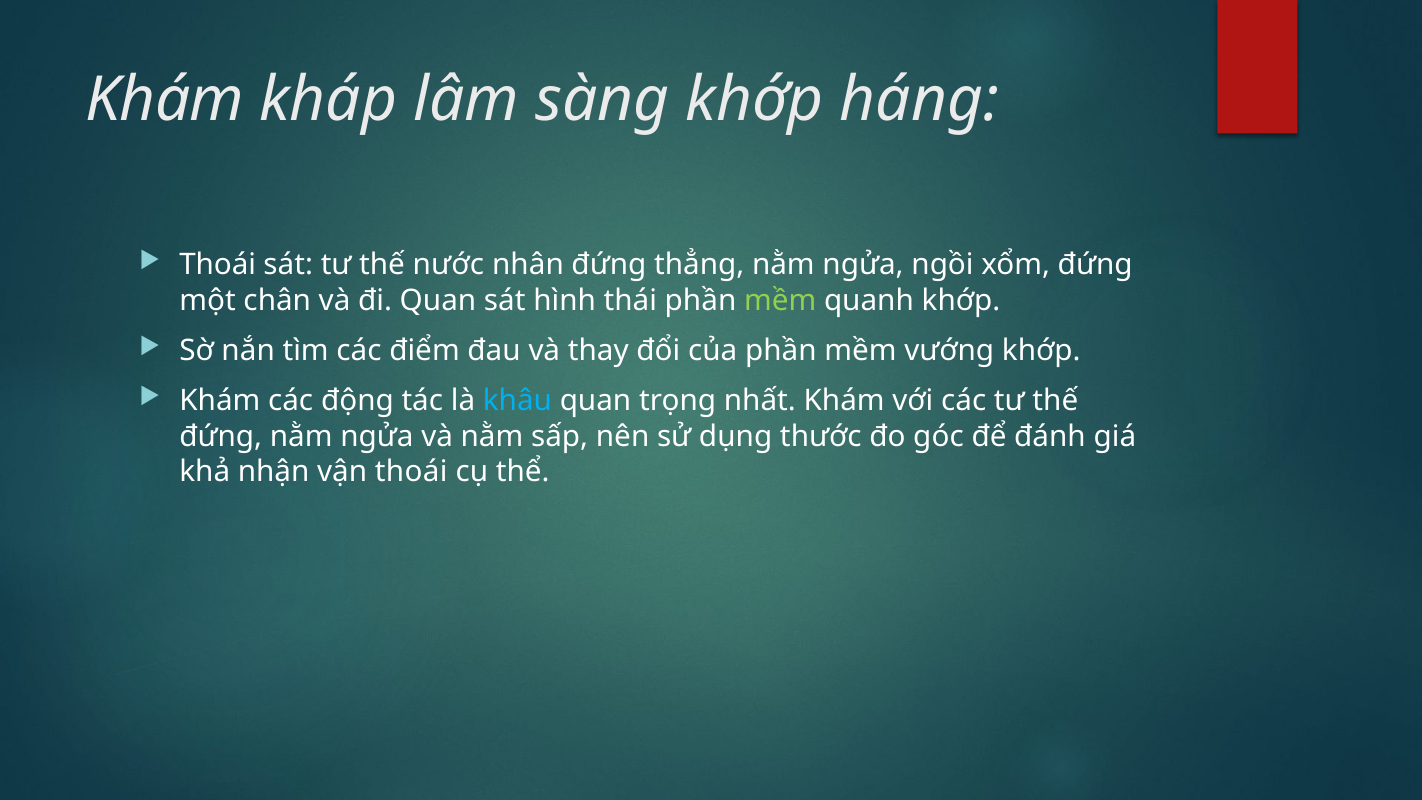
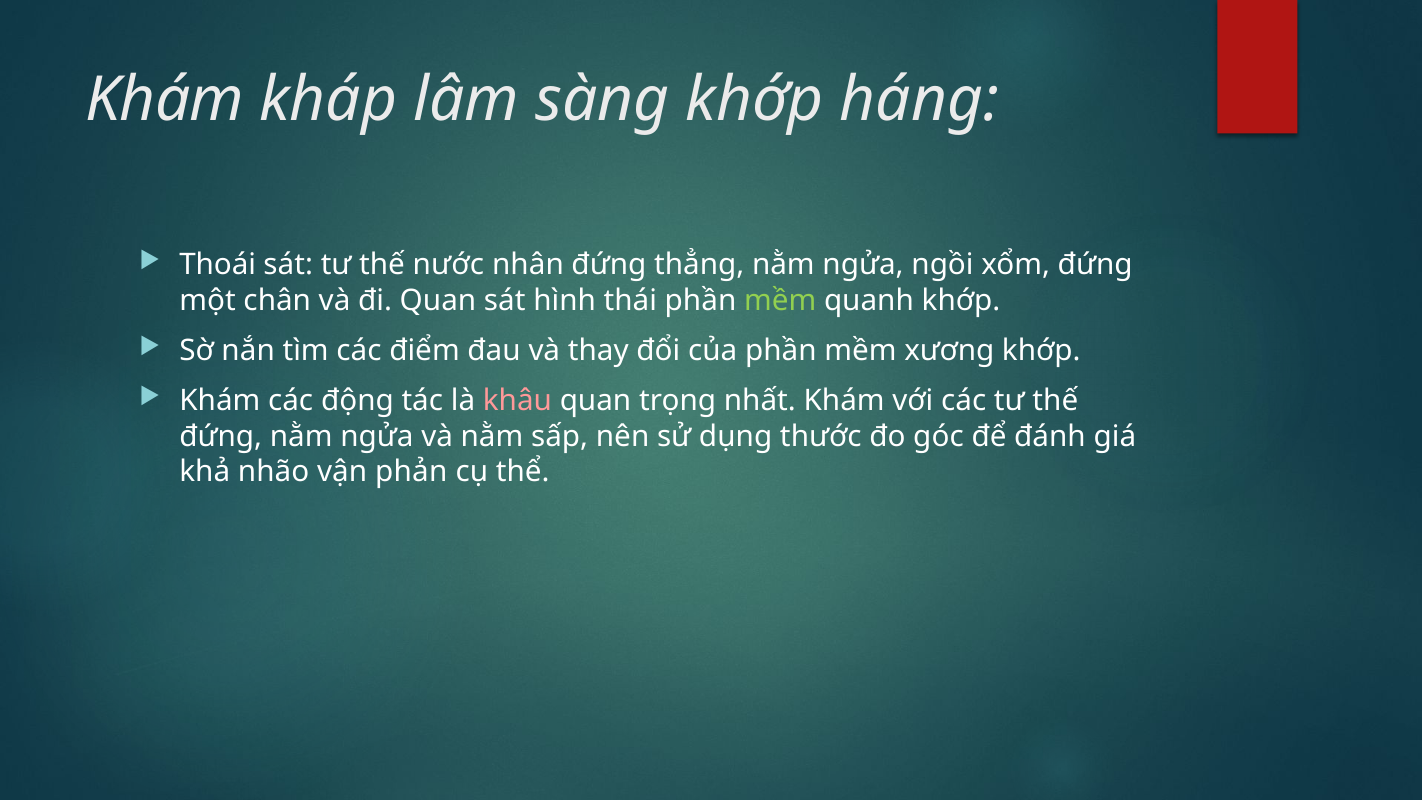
vướng: vướng -> xương (949, 351)
khâu colour: light blue -> pink (517, 401)
nhận: nhận -> nhão (274, 472)
vận thoái: thoái -> phản (411, 472)
